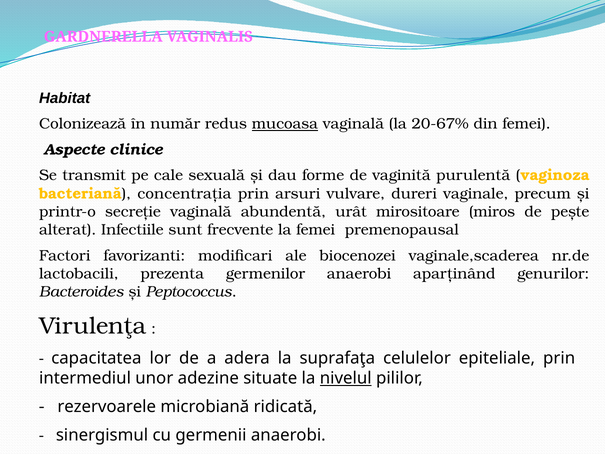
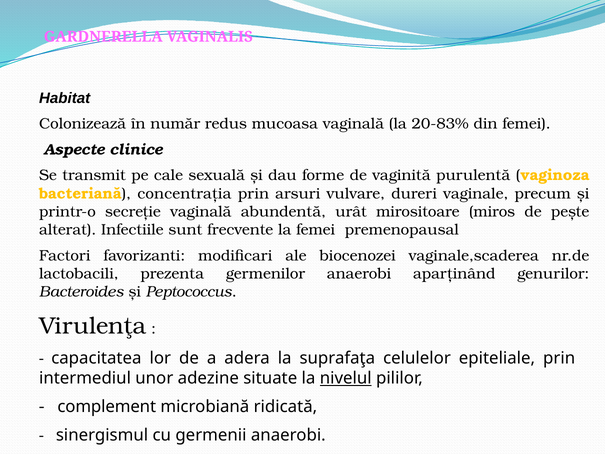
mucoasa underline: present -> none (285, 124)
20-67%: 20-67% -> 20-83% (440, 124)
rezervoarele: rezervoarele -> complement (107, 407)
